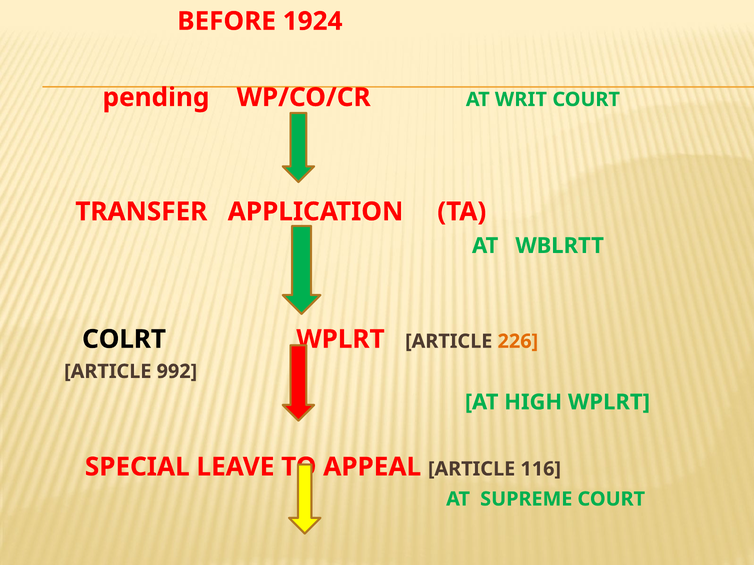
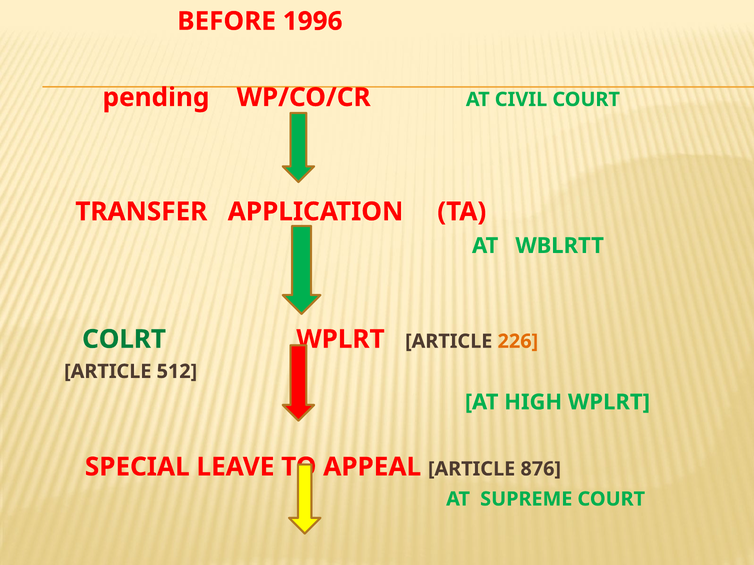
1924: 1924 -> 1996 (313, 21)
WRIT: WRIT -> CIVIL (521, 100)
COLRT colour: black -> green (124, 340)
992: 992 -> 512 (177, 372)
116: 116 -> 876 (541, 469)
